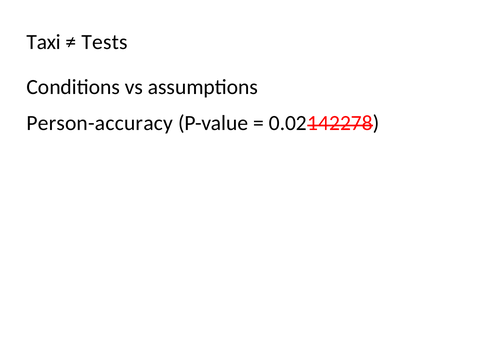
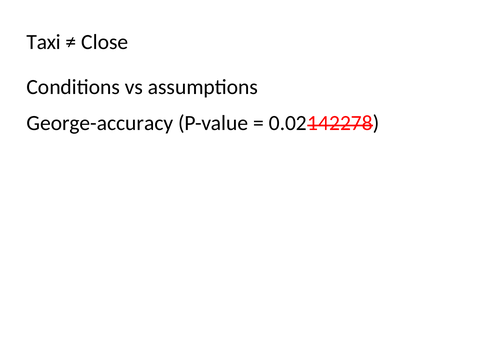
Tests: Tests -> Close (105, 42)
Person-accuracy: Person-accuracy -> George-accuracy (100, 123)
